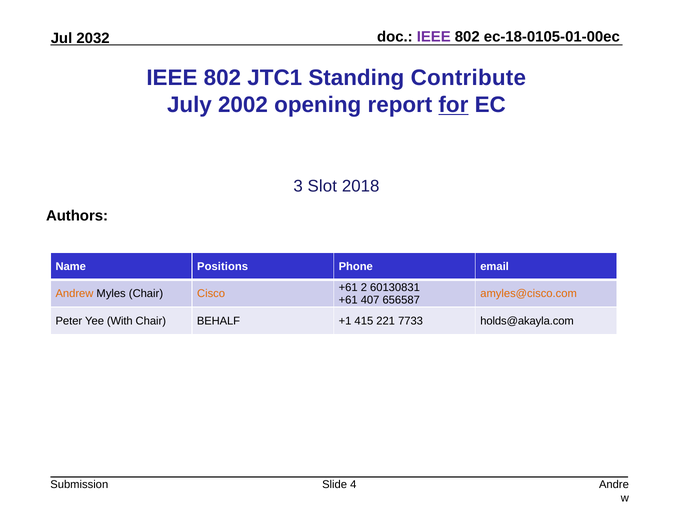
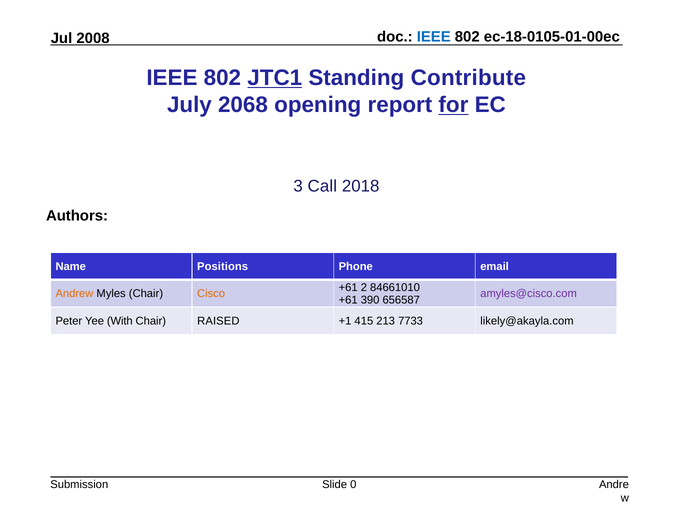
IEEE colour: purple -> blue (434, 37)
2032: 2032 -> 2008 (93, 38)
JTC1 underline: none -> present (275, 78)
2002: 2002 -> 2068 (243, 105)
Slot: Slot -> Call (322, 186)
60130831: 60130831 -> 84661010 (395, 287)
amyles@cisco.com colour: orange -> purple (529, 293)
407: 407 -> 390 (370, 300)
BEHALF: BEHALF -> RAISED (218, 321)
221: 221 -> 213 (386, 321)
holds@akayla.com: holds@akayla.com -> likely@akayla.com (527, 321)
4: 4 -> 0 (353, 484)
